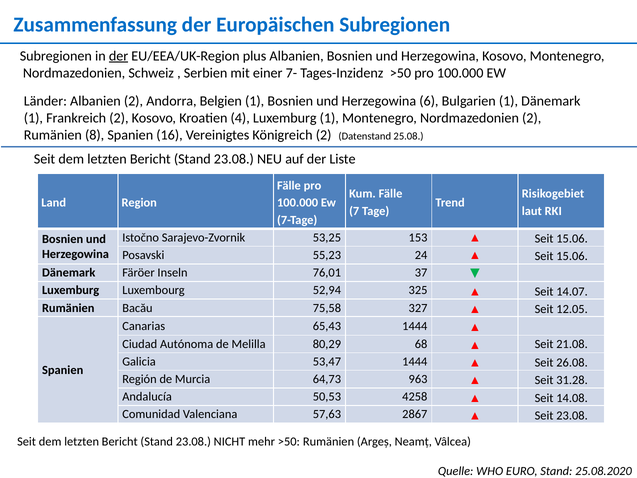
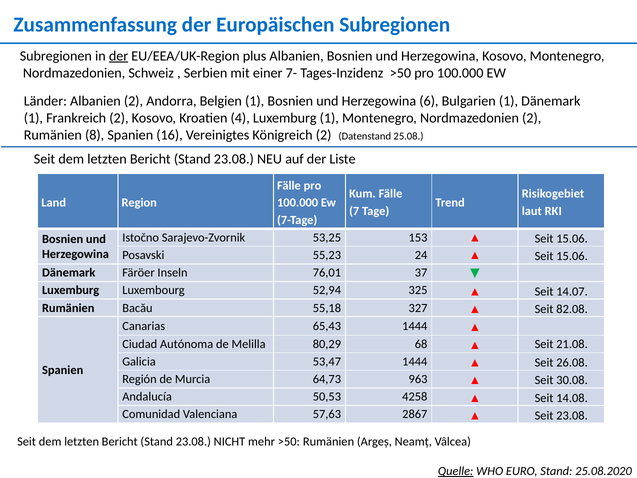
75,58: 75,58 -> 55,18 (327, 308)
12.05: 12.05 -> 82.08 (572, 309)
31.28: 31.28 -> 30.08 (572, 380)
Quelle underline: none -> present (456, 471)
